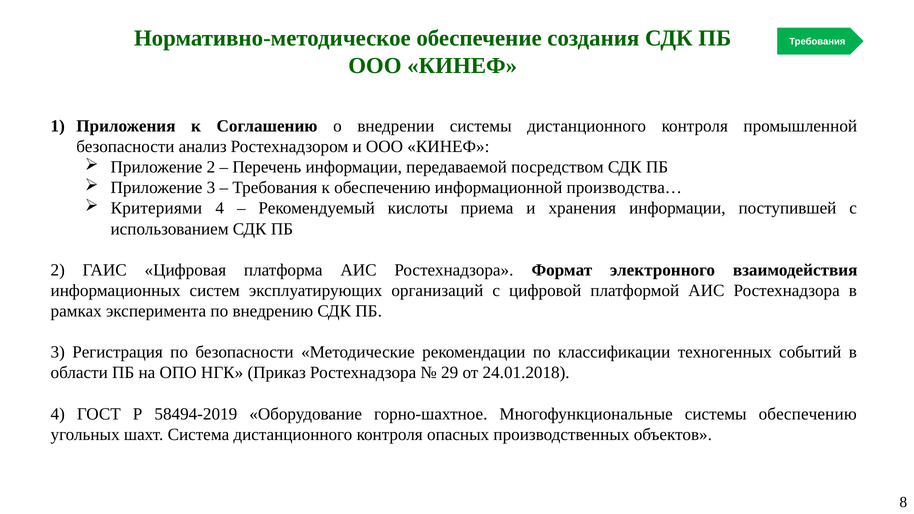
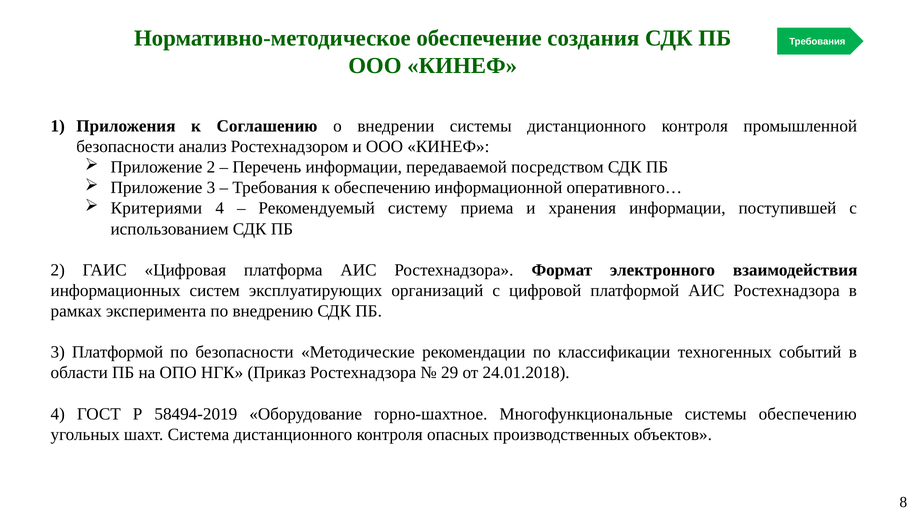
производства…: производства… -> оперативного… (624, 188)
кислоты: кислоты -> систему (418, 208)
3 Регистрация: Регистрация -> Платформой (118, 352)
